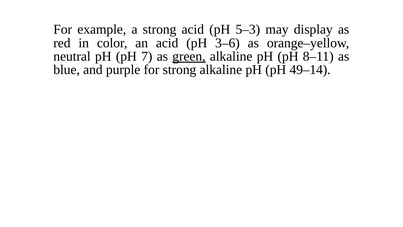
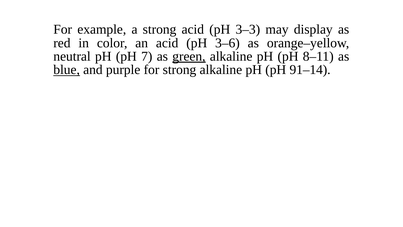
5–3: 5–3 -> 3–3 (248, 29)
blue underline: none -> present (67, 70)
49–14: 49–14 -> 91–14 (310, 70)
